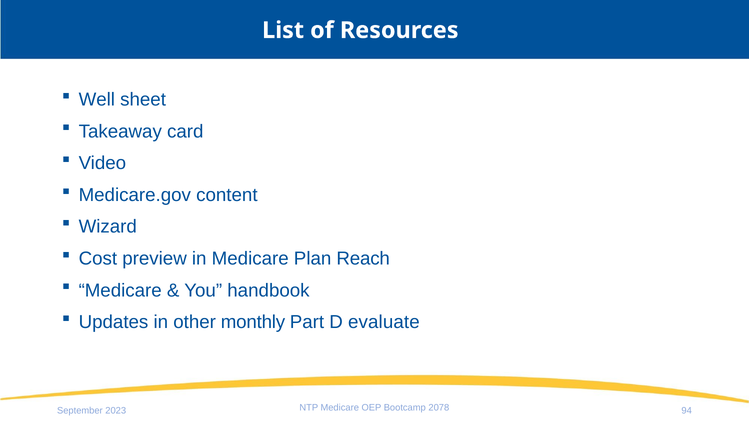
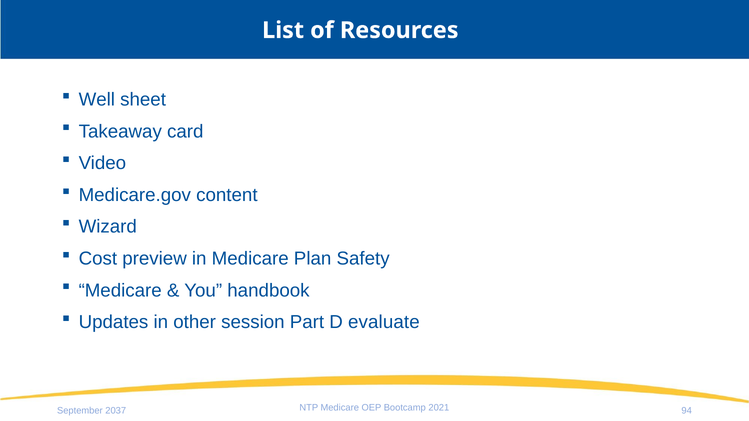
Reach: Reach -> Safety (363, 259)
monthly: monthly -> session (253, 322)
2078: 2078 -> 2021 (439, 408)
2023: 2023 -> 2037 (116, 411)
